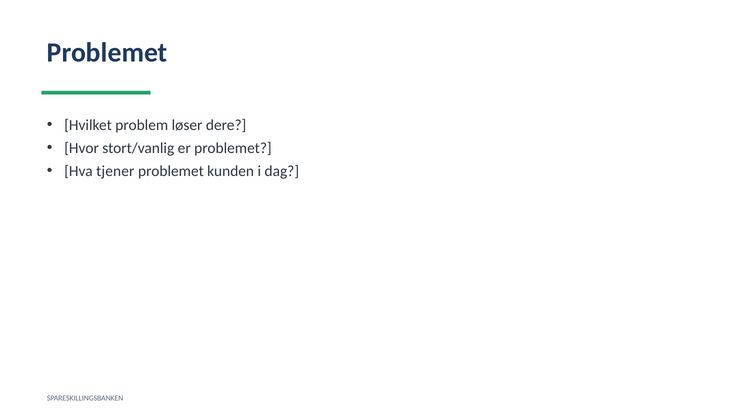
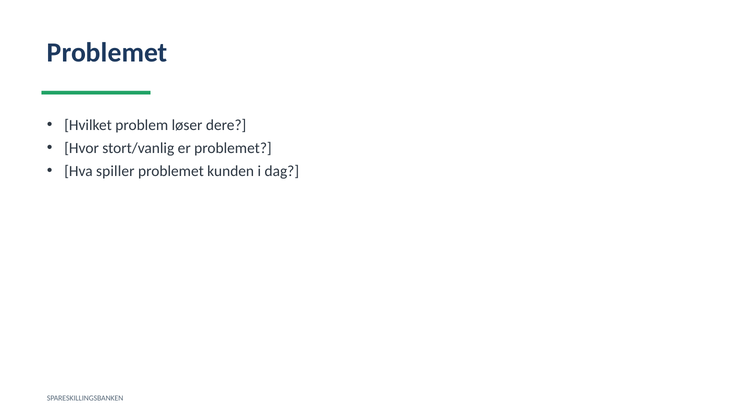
tjener: tjener -> spiller (115, 171)
